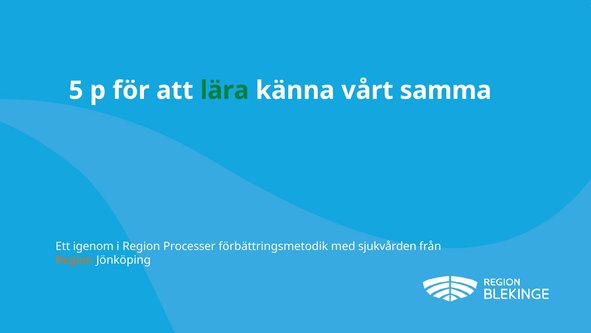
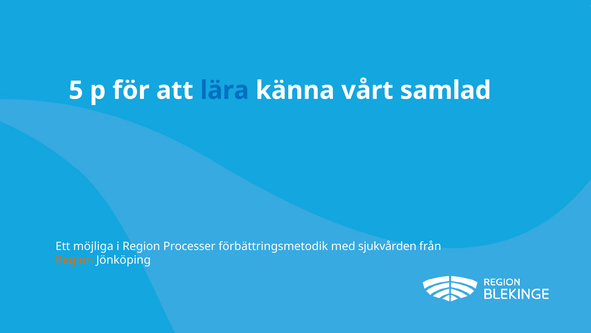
lära colour: green -> blue (225, 90)
samma: samma -> samlad (446, 90)
igenom: igenom -> möjliga (93, 246)
